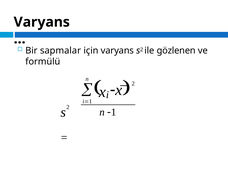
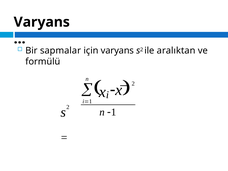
gözlenen: gözlenen -> aralıktan (176, 50)
